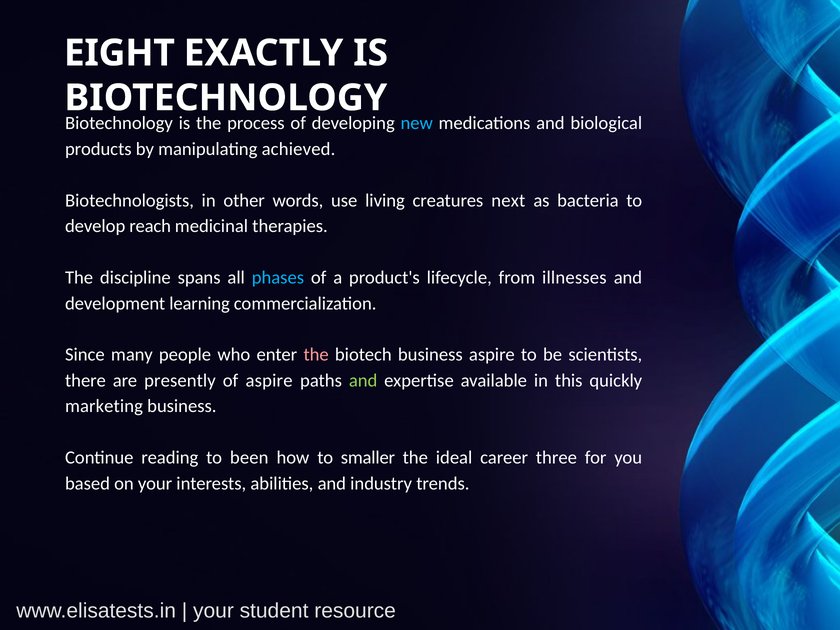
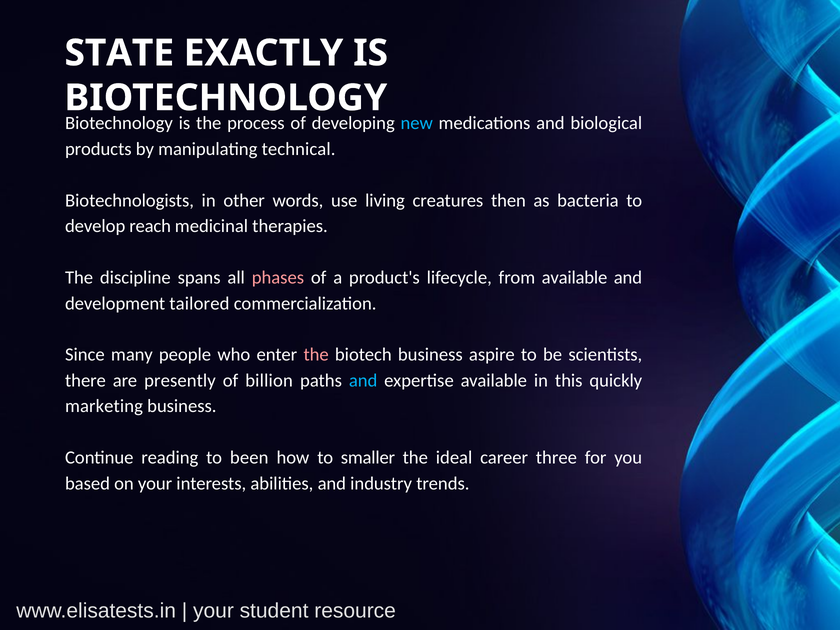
EIGHT: EIGHT -> STATE (119, 53)
achieved: achieved -> technical (299, 149)
next: next -> then (508, 200)
phases colour: light blue -> pink (278, 278)
from illnesses: illnesses -> available (575, 278)
learning: learning -> tailored (199, 303)
of aspire: aspire -> billion (269, 381)
and colour: light green -> light blue (363, 381)
